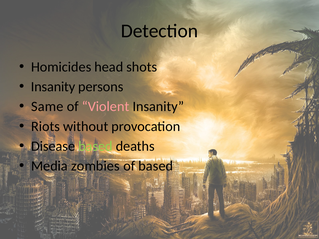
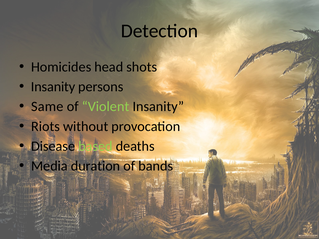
Violent colour: pink -> light green (106, 107)
zombies: zombies -> duration (96, 166)
of based: based -> bands (156, 166)
